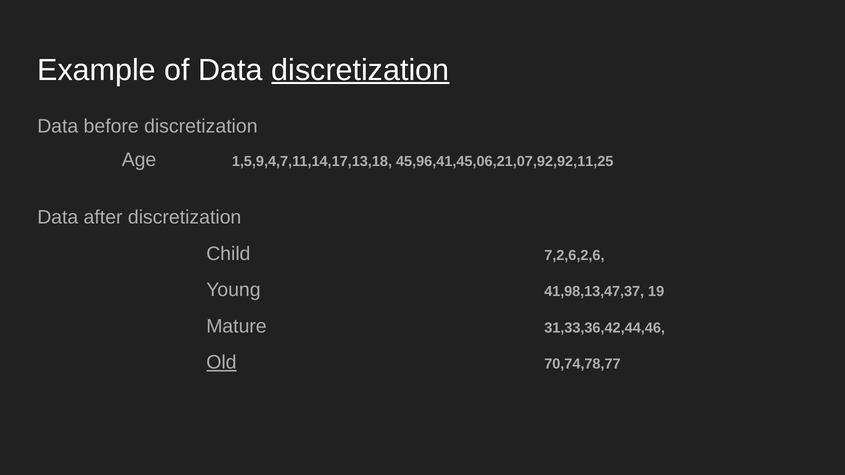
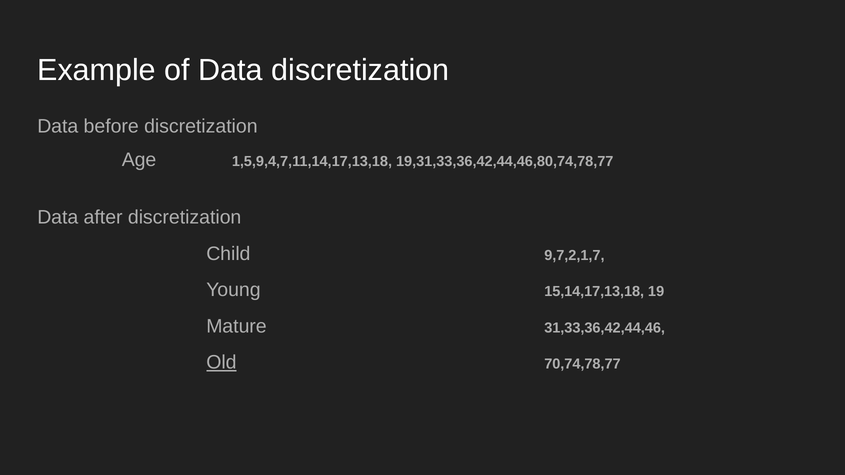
discretization underline: present -> none (360, 70)
45,96,41,45,06,21,07,92,92,11,25: 45,96,41,45,06,21,07,92,92,11,25 -> 19,31,33,36,42,44,46,80,74,78,77 (505, 161)
7,2,6,2,6: 7,2,6,2,6 -> 9,7,2,1,7 (574, 255)
41,98,13,47,37: 41,98,13,47,37 -> 15,14,17,13,18 (594, 292)
